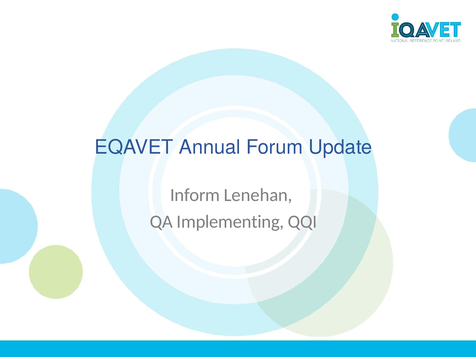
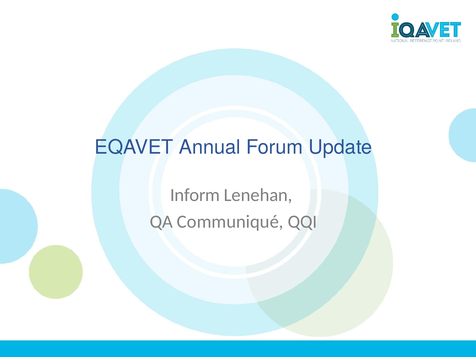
Implementing: Implementing -> Communiqué (230, 222)
